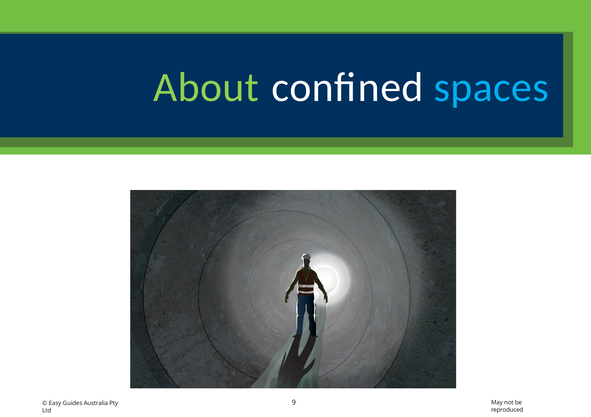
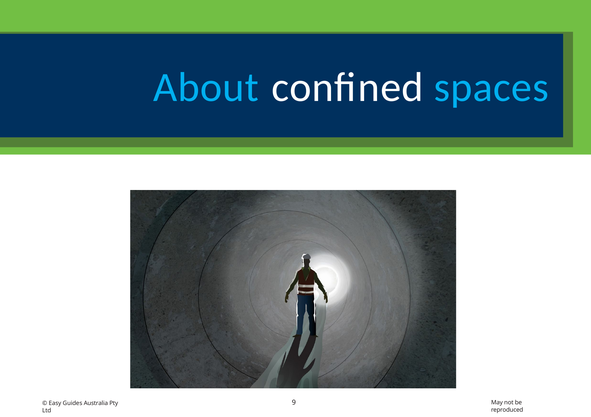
About colour: light green -> light blue (206, 87)
